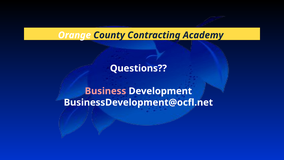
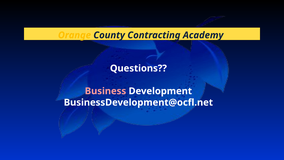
Orange colour: white -> yellow (74, 35)
